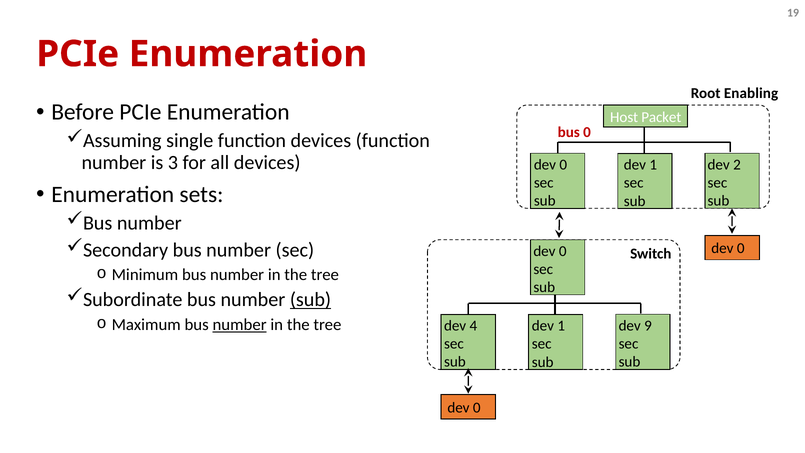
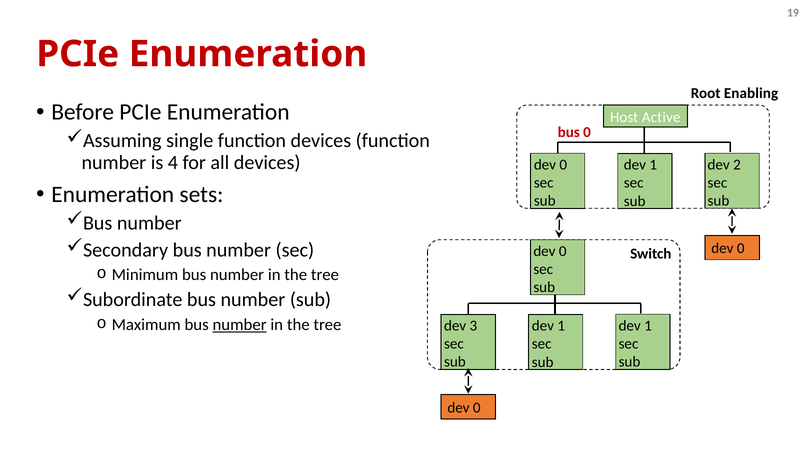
Packet: Packet -> Active (661, 117)
3: 3 -> 4 (173, 162)
sub underline: present -> none (310, 300)
9: 9 -> 1 (648, 326)
4: 4 -> 3 (473, 326)
